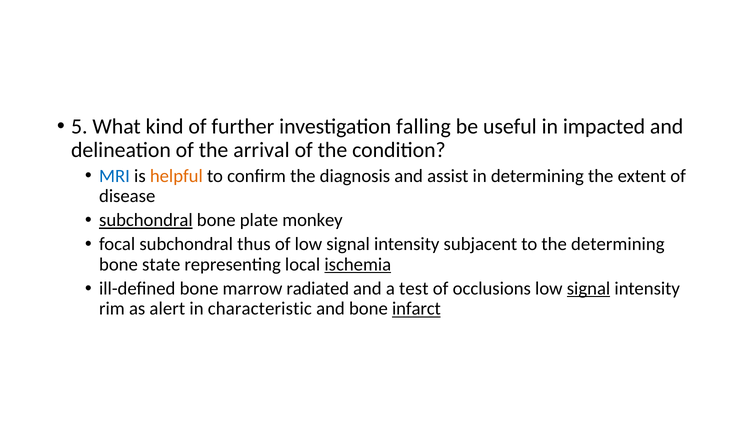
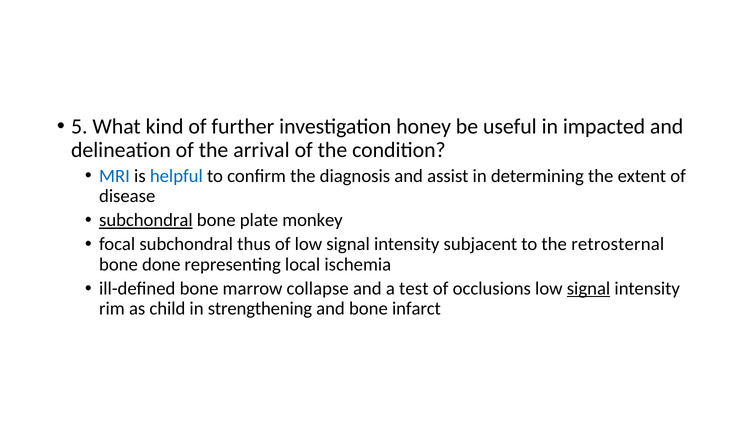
falling: falling -> honey (424, 126)
helpful colour: orange -> blue (176, 176)
the determining: determining -> retrosternal (618, 244)
state: state -> done (161, 264)
ischemia underline: present -> none (358, 264)
radiated: radiated -> collapse (318, 288)
alert: alert -> child (167, 309)
characteristic: characteristic -> strengthening (260, 309)
infarct underline: present -> none (416, 309)
